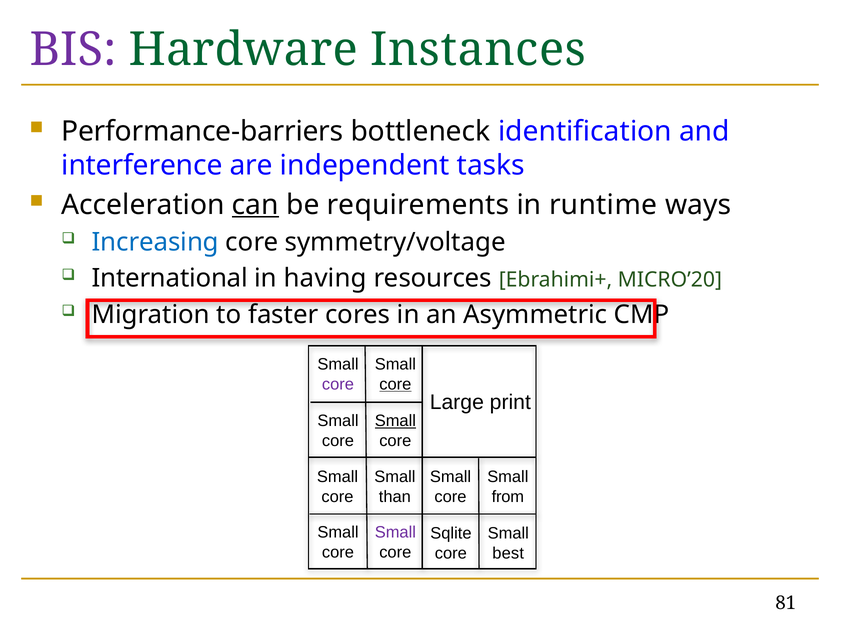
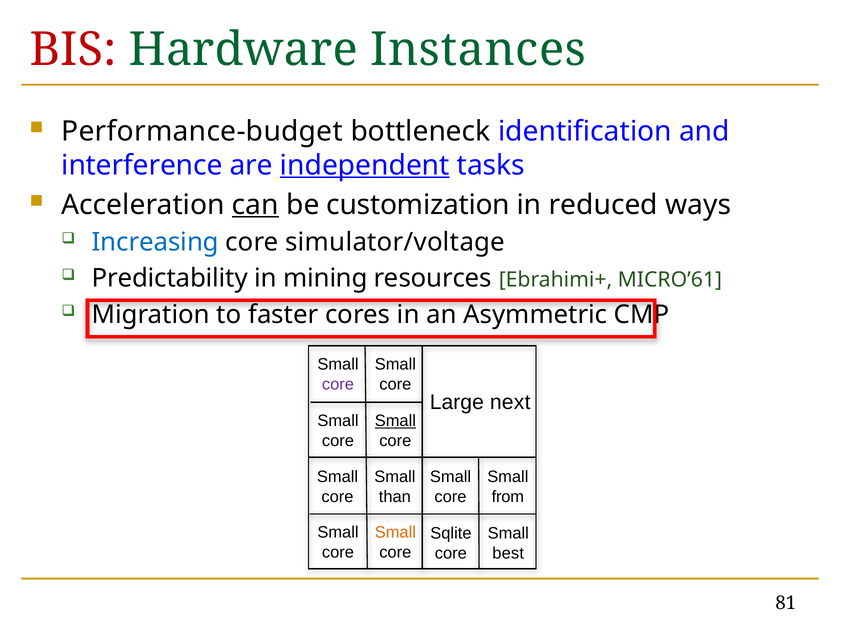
BIS colour: purple -> red (73, 50)
Performance-barriers: Performance-barriers -> Performance-budget (202, 131)
independent underline: none -> present (365, 165)
requirements: requirements -> customization (418, 205)
runtime: runtime -> reduced (603, 205)
symmetry/voltage: symmetry/voltage -> simulator/voltage (395, 242)
International: International -> Predictability (170, 278)
having: having -> mining (326, 278)
MICRO’20: MICRO’20 -> MICRO’61 (670, 280)
core underline: present -> none (395, 384)
print: print -> next (510, 403)
Small colour: purple -> orange (395, 533)
